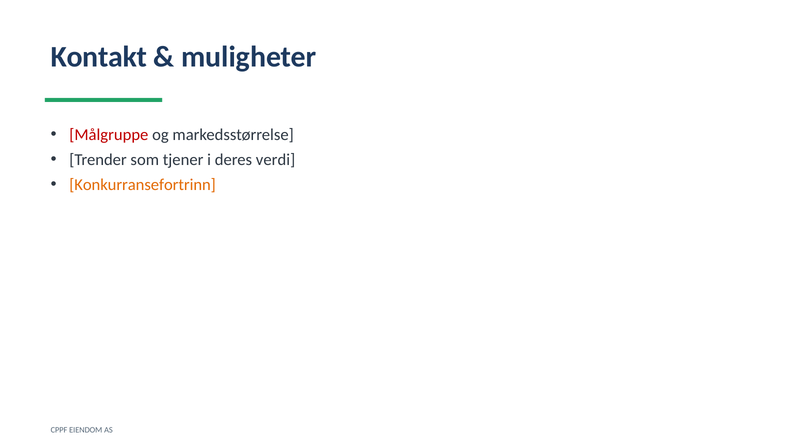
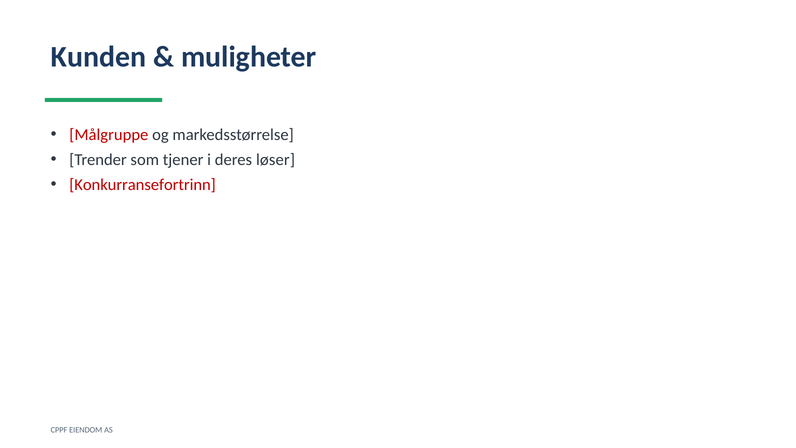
Kontakt: Kontakt -> Kunden (99, 57)
verdi: verdi -> løser (276, 160)
Konkurransefortrinn colour: orange -> red (143, 185)
